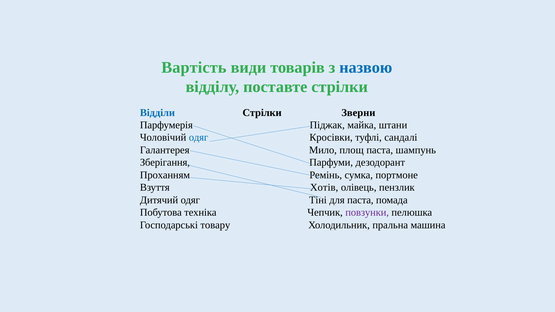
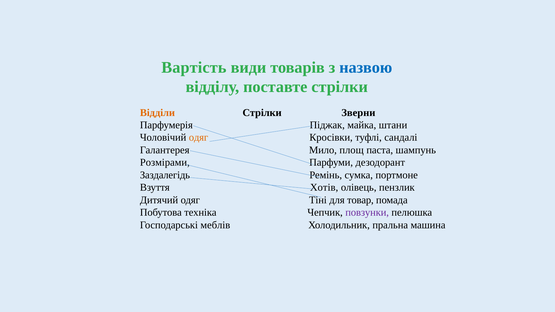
Відділи colour: blue -> orange (157, 113)
одяг colour: blue -> orange (199, 138)
Зберігання: Зберігання -> Розмірами (165, 163)
Проханням: Проханням -> Заздалегідь (165, 175)
для паста: паста -> товар (360, 200)
товару: товару -> меблів (215, 225)
